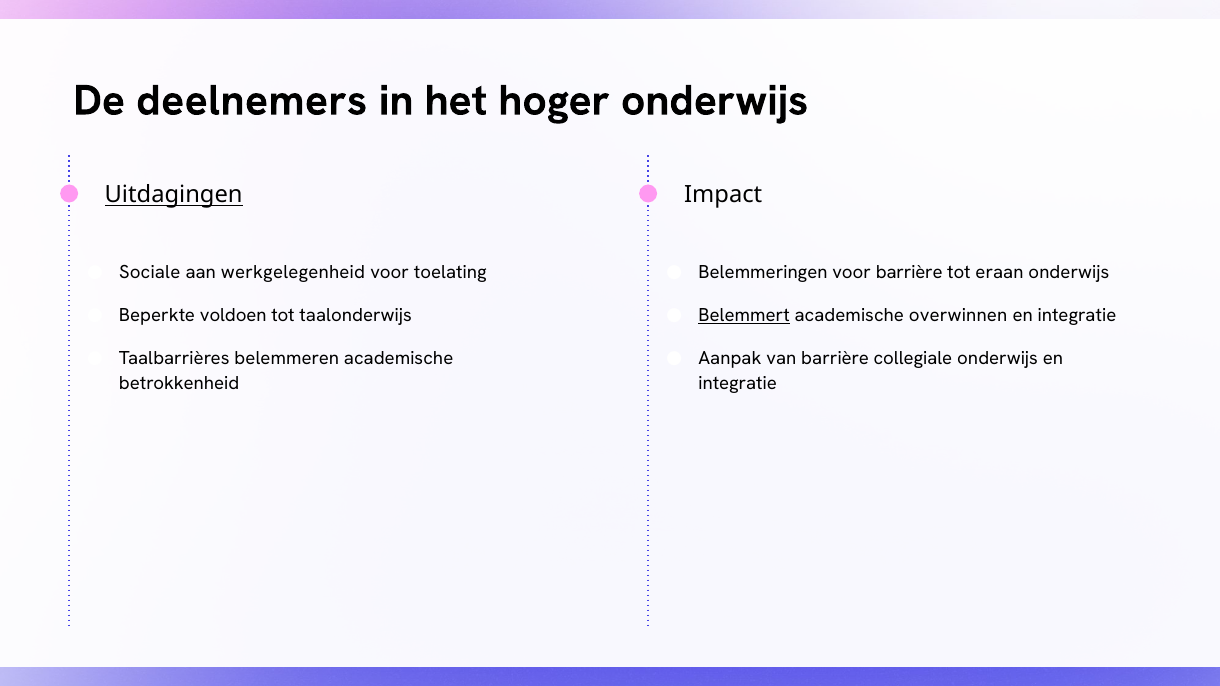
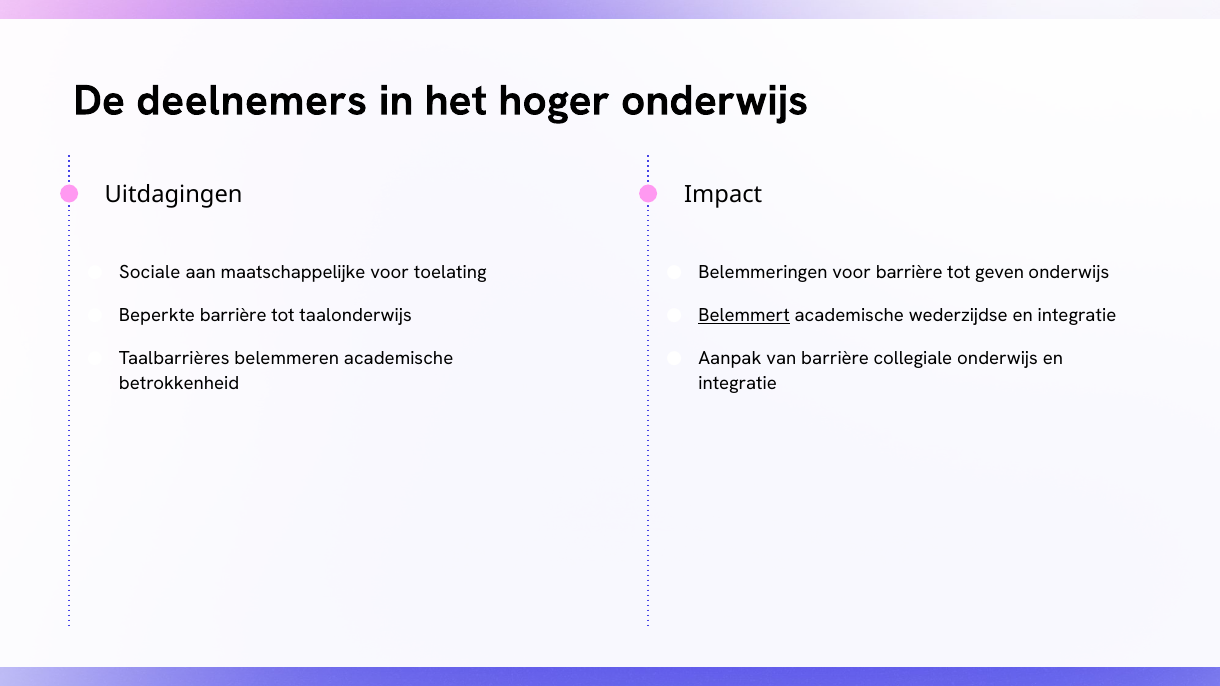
Uitdagingen underline: present -> none (174, 195)
werkgelegenheid: werkgelegenheid -> maatschappelijke (293, 273)
eraan: eraan -> geven (1000, 273)
Beperkte voldoen: voldoen -> barrière (233, 315)
overwinnen: overwinnen -> wederzijdse (958, 315)
